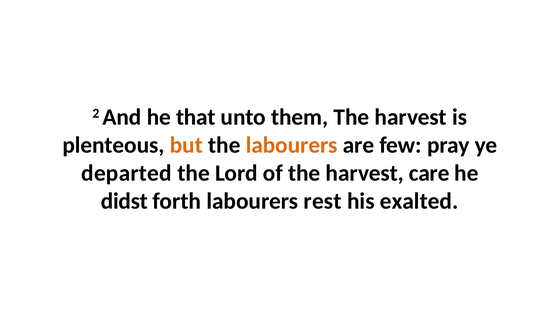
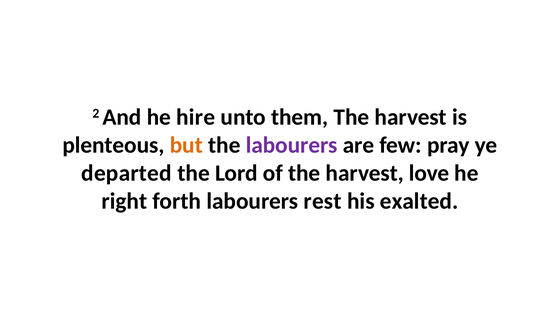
that: that -> hire (196, 117)
labourers colour: orange -> purple (292, 145)
care: care -> love (429, 173)
didst: didst -> right (124, 201)
